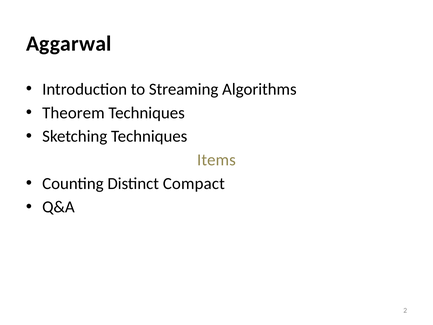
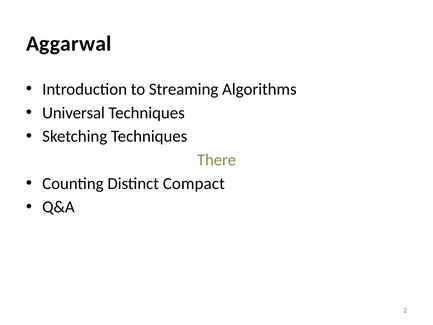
Theorem: Theorem -> Universal (74, 113)
Items: Items -> There (217, 160)
